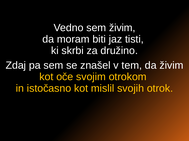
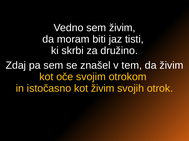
kot mislil: mislil -> živim (103, 89)
